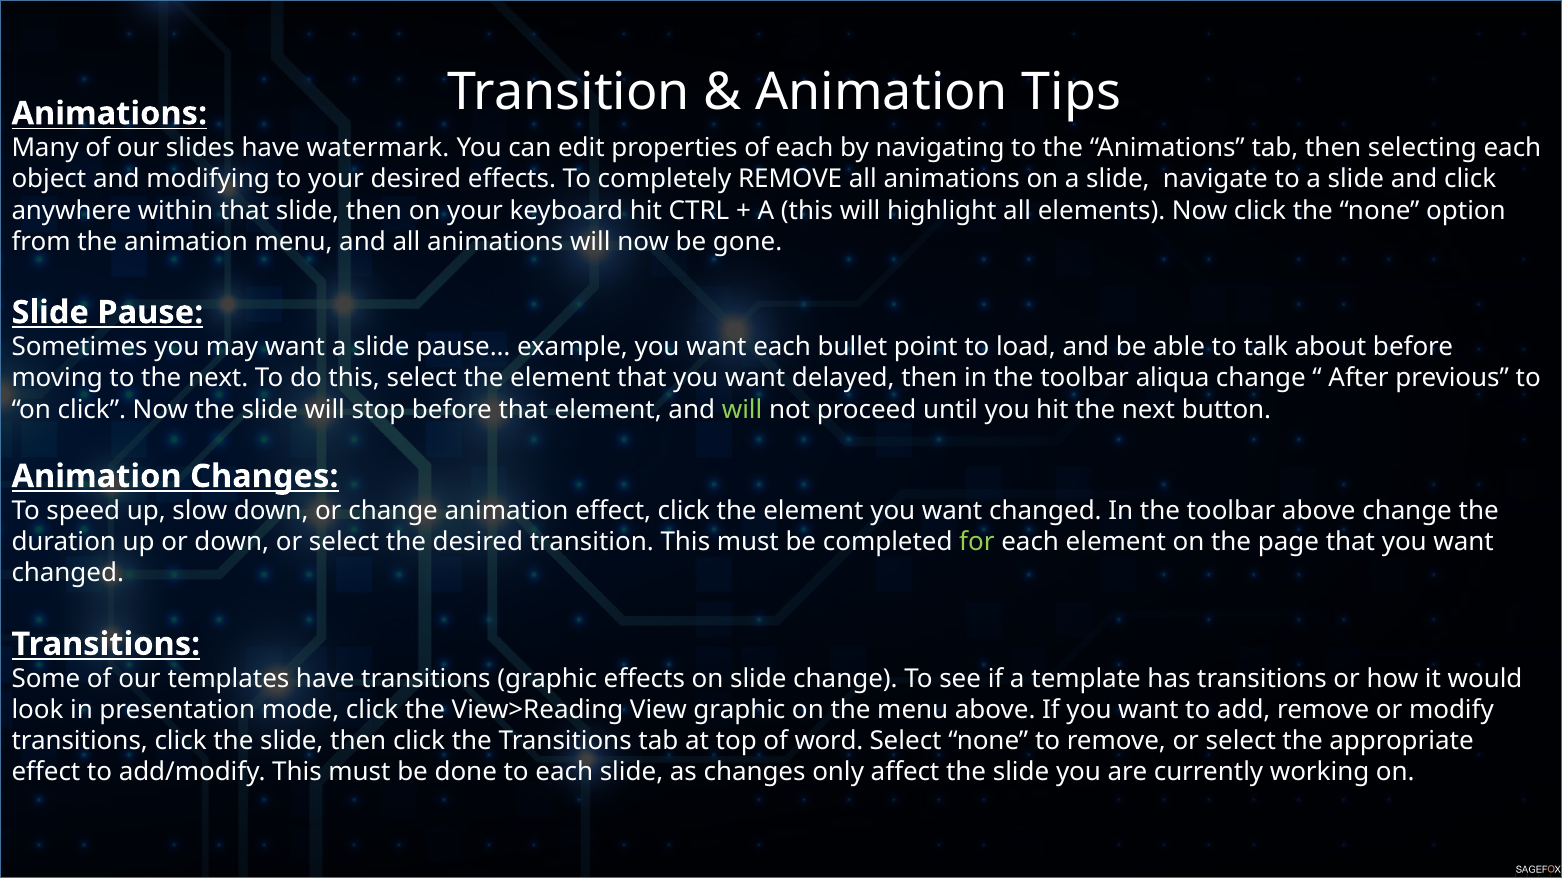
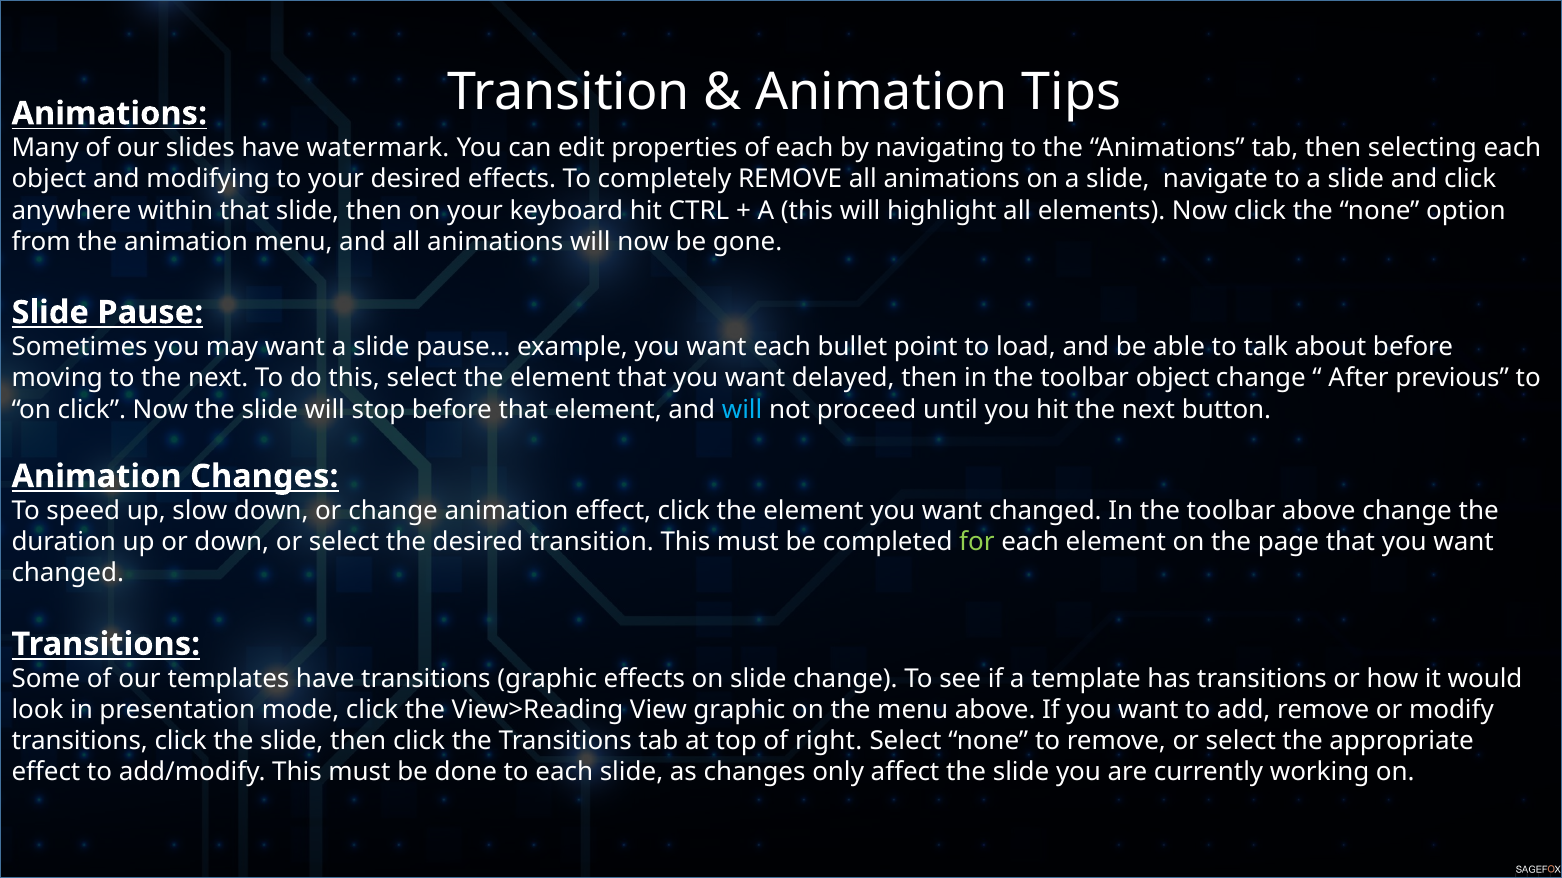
toolbar aliqua: aliqua -> object (1173, 379)
will colour: light green -> light blue (742, 410)
word: word -> right (829, 742)
